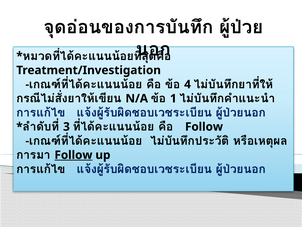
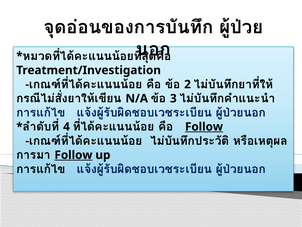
4: 4 -> 2 (188, 84)
1: 1 -> 3 (173, 98)
3: 3 -> 4 (66, 127)
Follow underline: none -> present (204, 127)
